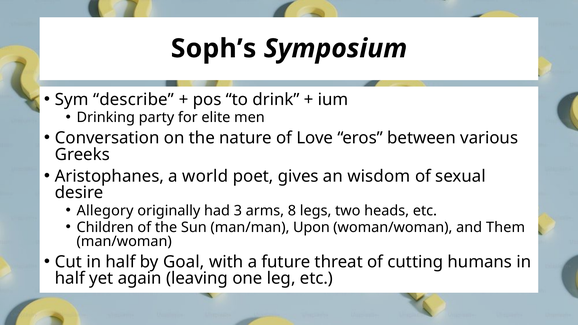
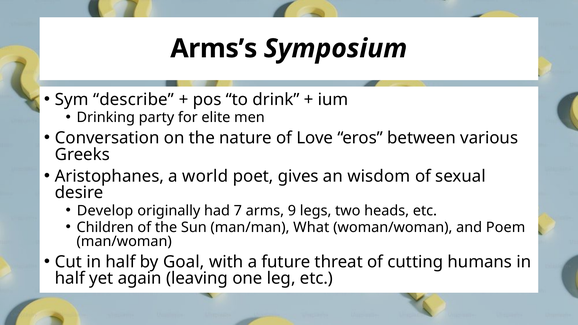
Soph’s: Soph’s -> Arms’s (214, 49)
Allegory: Allegory -> Develop (105, 211)
3: 3 -> 7 (238, 211)
8: 8 -> 9 (292, 211)
Upon: Upon -> What (311, 227)
Them: Them -> Poem (506, 227)
